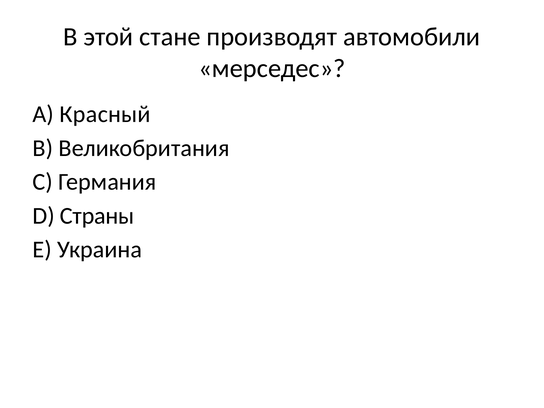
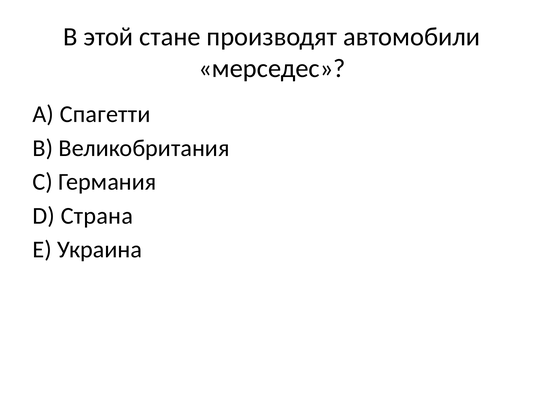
Красный: Красный -> Спагетти (105, 114)
Страны: Страны -> Страна (97, 216)
